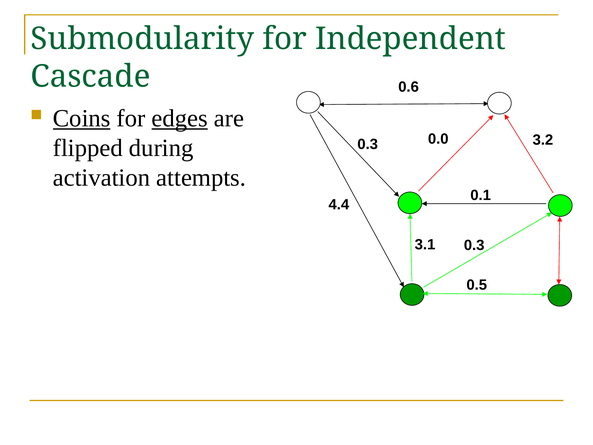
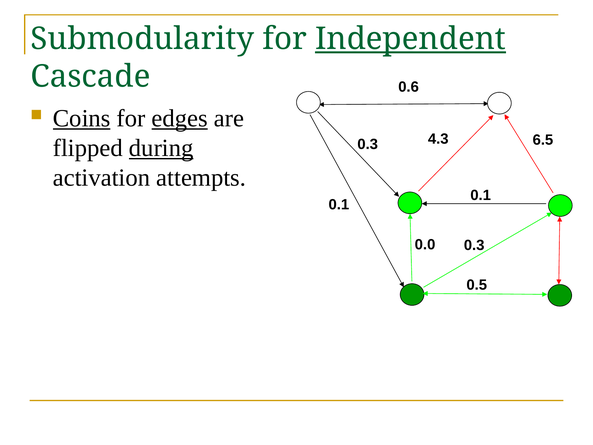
Independent underline: none -> present (411, 39)
3.2: 3.2 -> 6.5 (543, 140)
during underline: none -> present (161, 148)
0.0: 0.0 -> 4.3 (438, 139)
4.4: 4.4 -> 0.1 (339, 204)
3.1: 3.1 -> 0.0 (425, 244)
